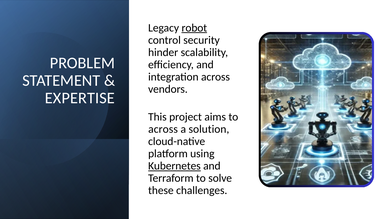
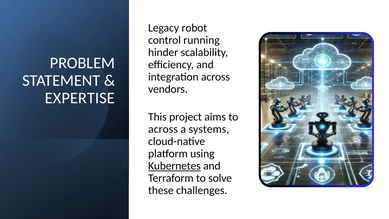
robot underline: present -> none (194, 28)
security: security -> running (202, 40)
solution: solution -> systems (209, 129)
